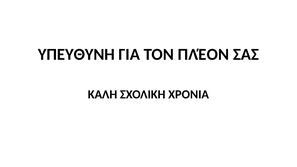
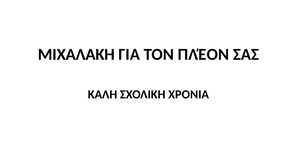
ΥΠΕΥΘYΝΗ: ΥΠΕΥΘYΝΗ -> ΜΙΧΑΛΑΚΗ (76, 55)
